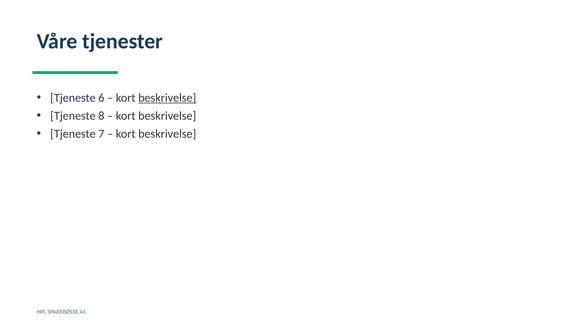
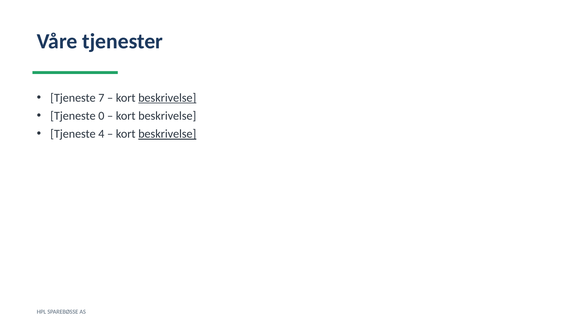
6: 6 -> 7 (101, 98)
8: 8 -> 0 (101, 116)
7: 7 -> 4 (101, 134)
beskrivelse underline: none -> present (167, 134)
